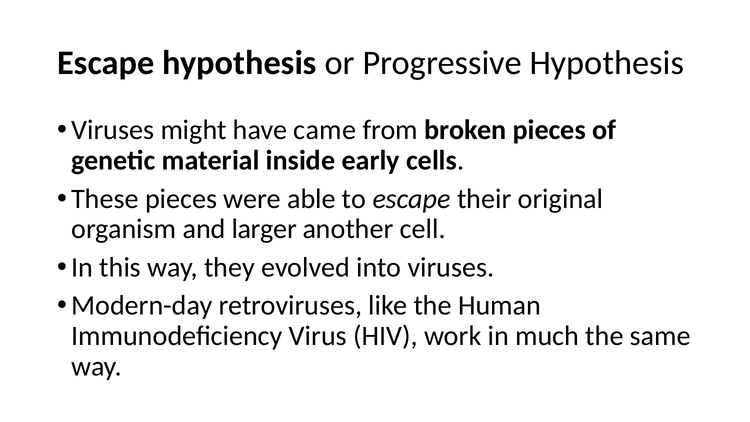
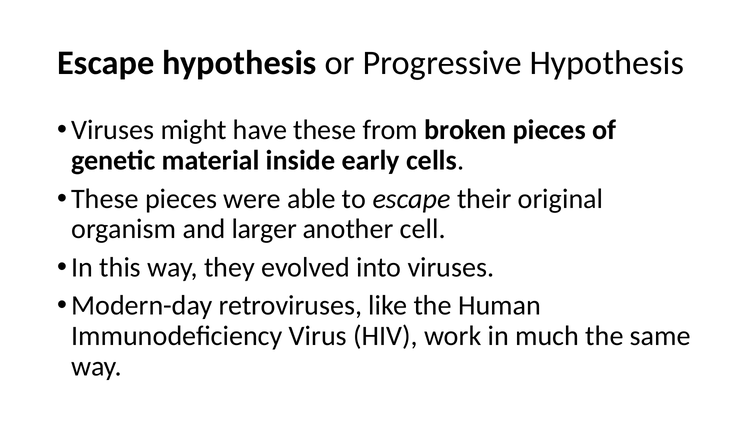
have came: came -> these (325, 130)
